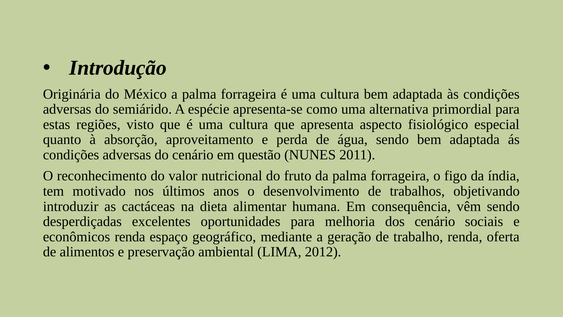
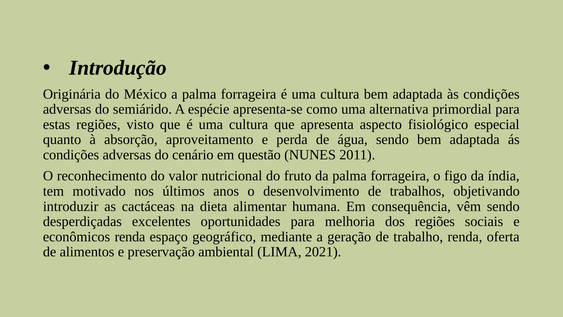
dos cenário: cenário -> regiões (435, 221)
2012: 2012 -> 2021 (323, 252)
